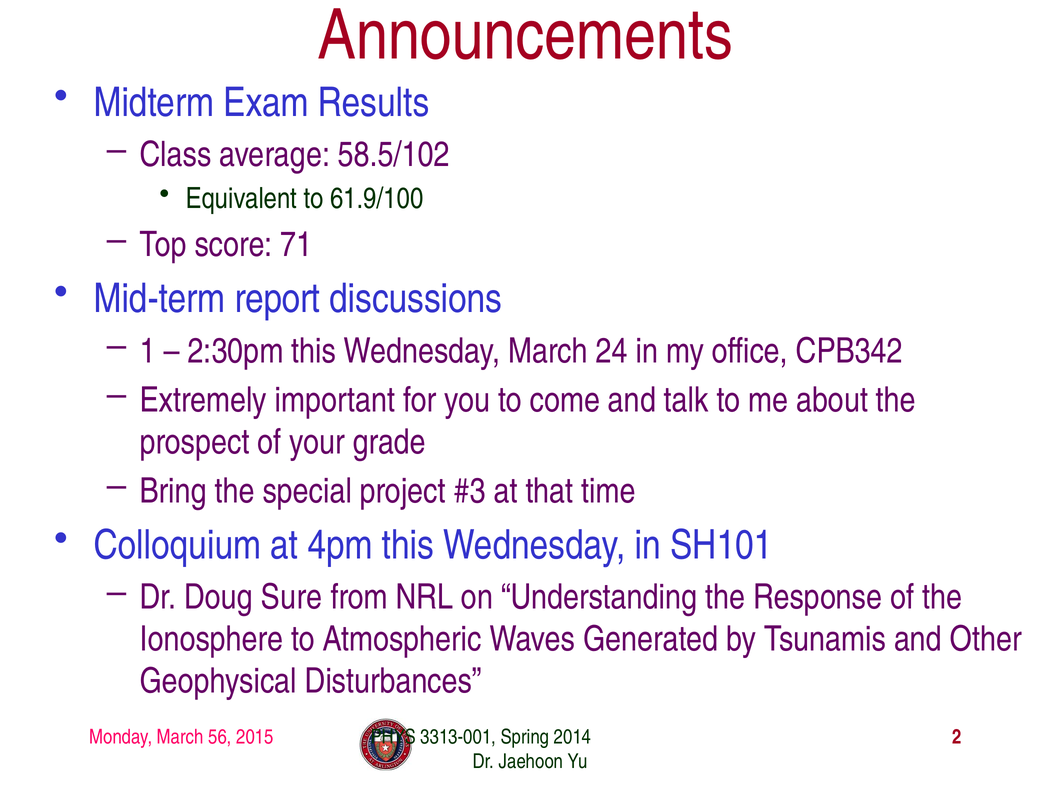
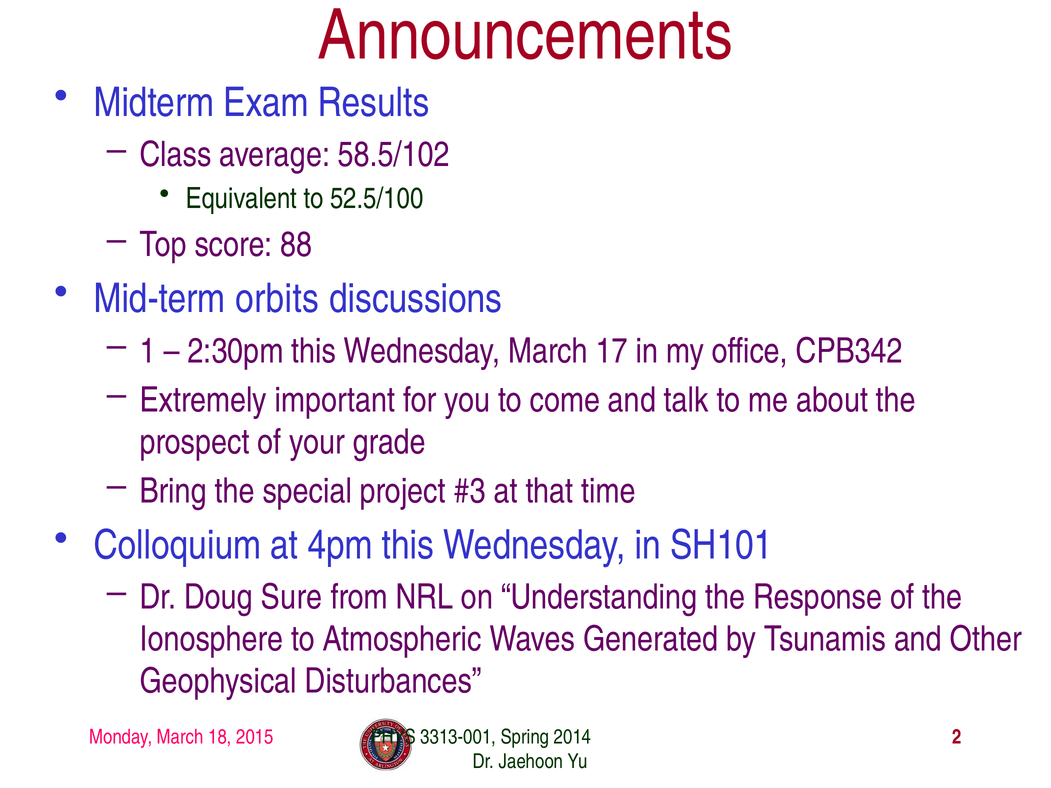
61.9/100: 61.9/100 -> 52.5/100 (377, 199)
71: 71 -> 88 (296, 245)
report: report -> orbits (277, 299)
24: 24 -> 17 (612, 351)
56: 56 -> 18 (220, 737)
